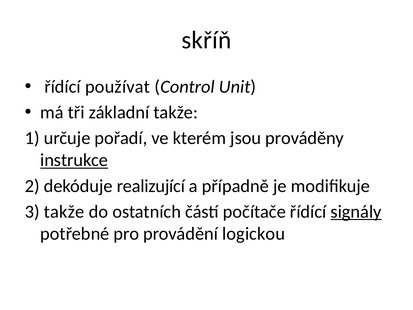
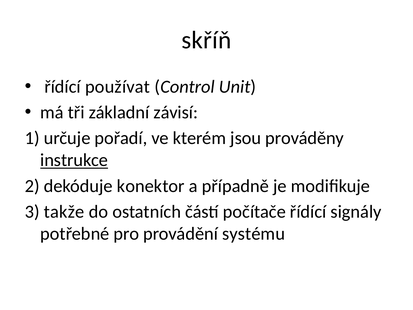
základní takže: takže -> závisí (176, 112)
realizující: realizující -> konektor (151, 186)
signály underline: present -> none (356, 211)
logickou: logickou -> systému (254, 234)
